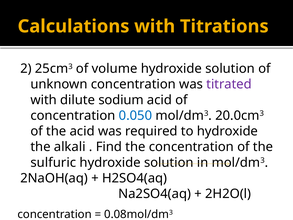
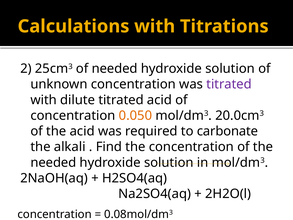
of volume: volume -> needed (115, 69)
dilute sodium: sodium -> titrated (121, 100)
0.050 colour: blue -> orange (135, 115)
to hydroxide: hydroxide -> carbonate (227, 131)
sulfuric: sulfuric -> needed (53, 162)
